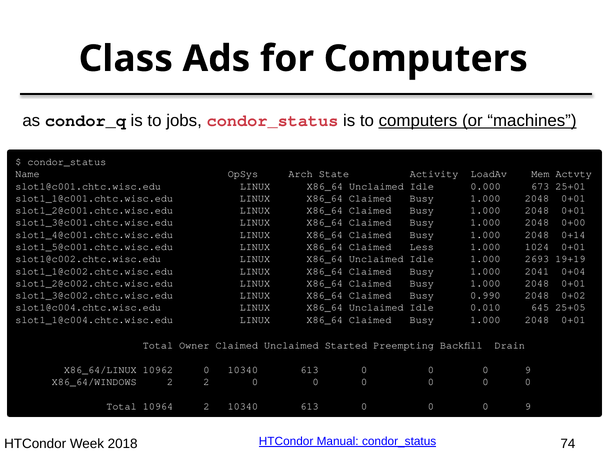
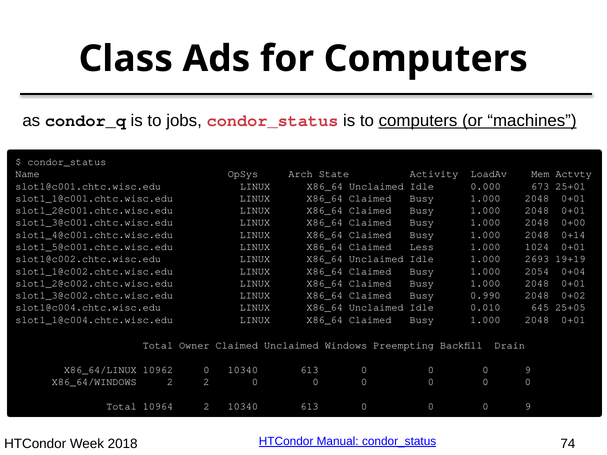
2041: 2041 -> 2054 (537, 271)
Started: Started -> Windows (346, 346)
